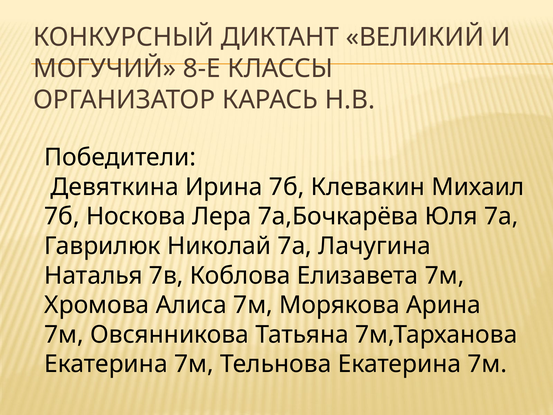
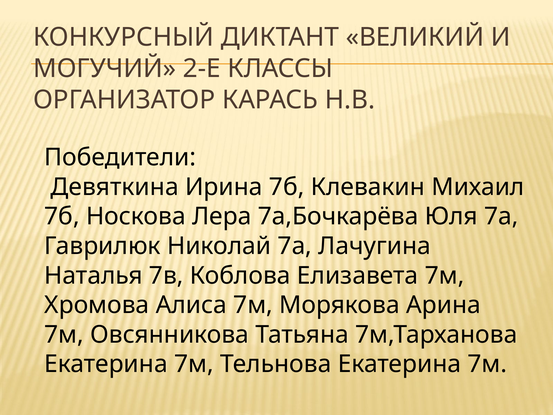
8-Е: 8-Е -> 2-Е (202, 68)
